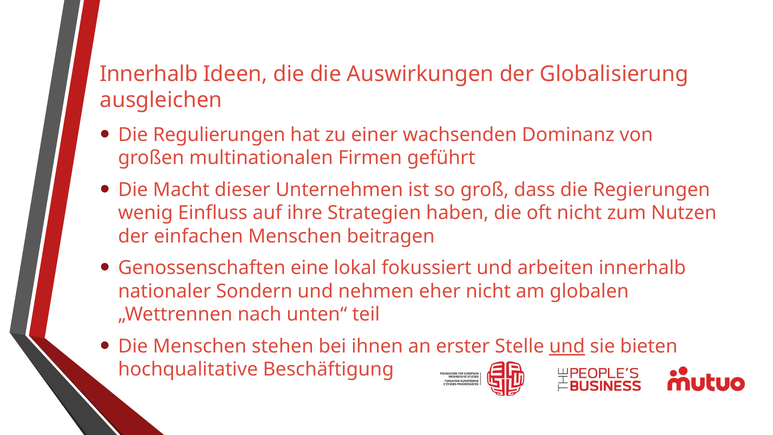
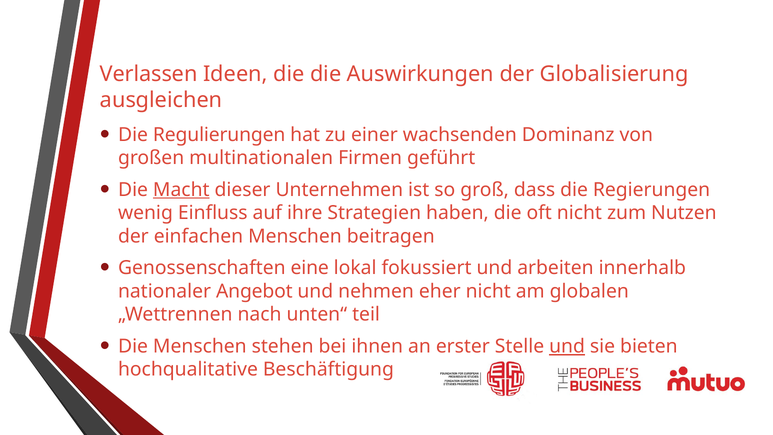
Innerhalb: Innerhalb -> Verlassen (149, 74)
Macht underline: none -> present (181, 190)
Sondern: Sondern -> Angebot (254, 291)
